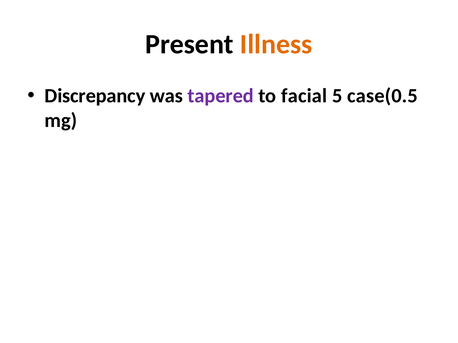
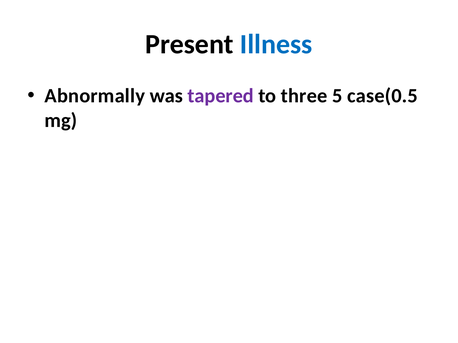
Illness colour: orange -> blue (276, 44)
Discrepancy: Discrepancy -> Abnormally (95, 96)
facial: facial -> three (304, 96)
